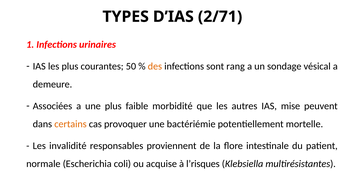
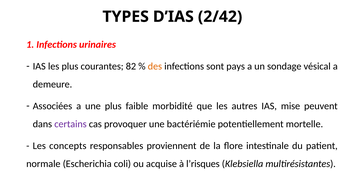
2/71: 2/71 -> 2/42 (220, 17)
50: 50 -> 82 (131, 66)
rang: rang -> pays (236, 66)
certains colour: orange -> purple (70, 124)
invalidité: invalidité -> concepts (68, 146)
